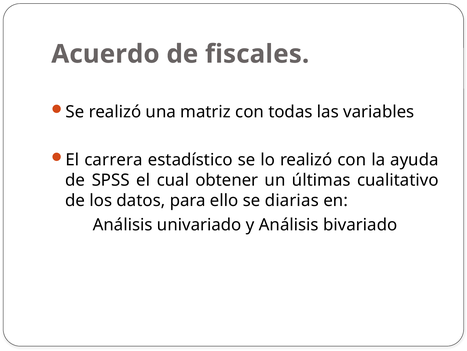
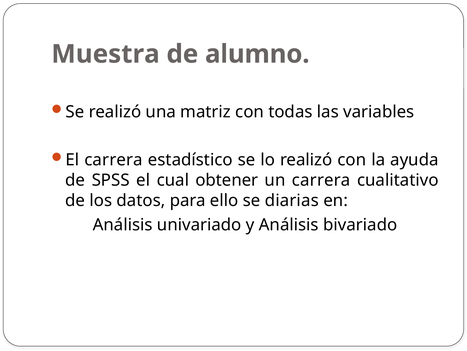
Acuerdo: Acuerdo -> Muestra (105, 54)
fiscales: fiscales -> alumno (257, 54)
un últimas: últimas -> carrera (321, 180)
